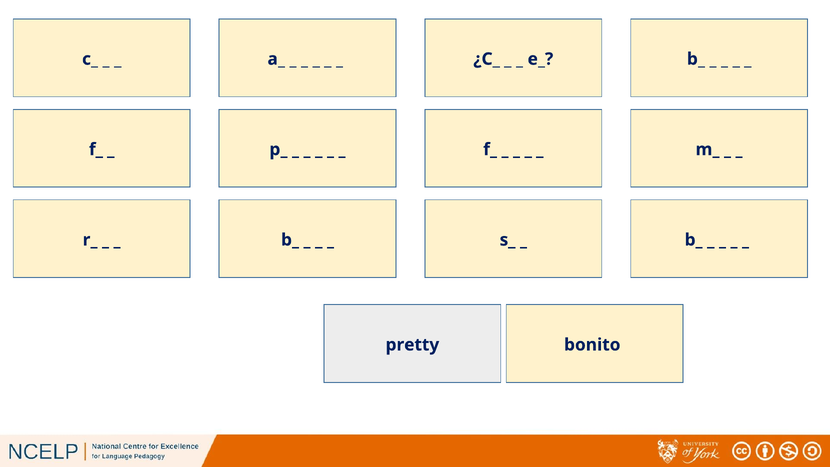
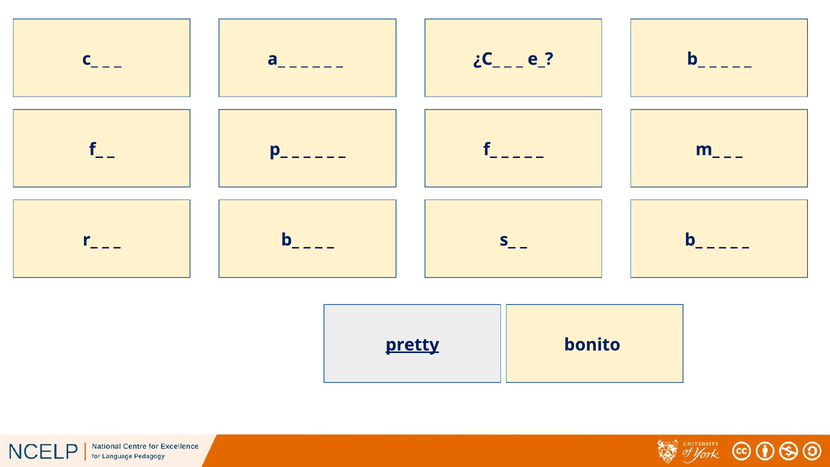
pretty underline: none -> present (412, 345)
